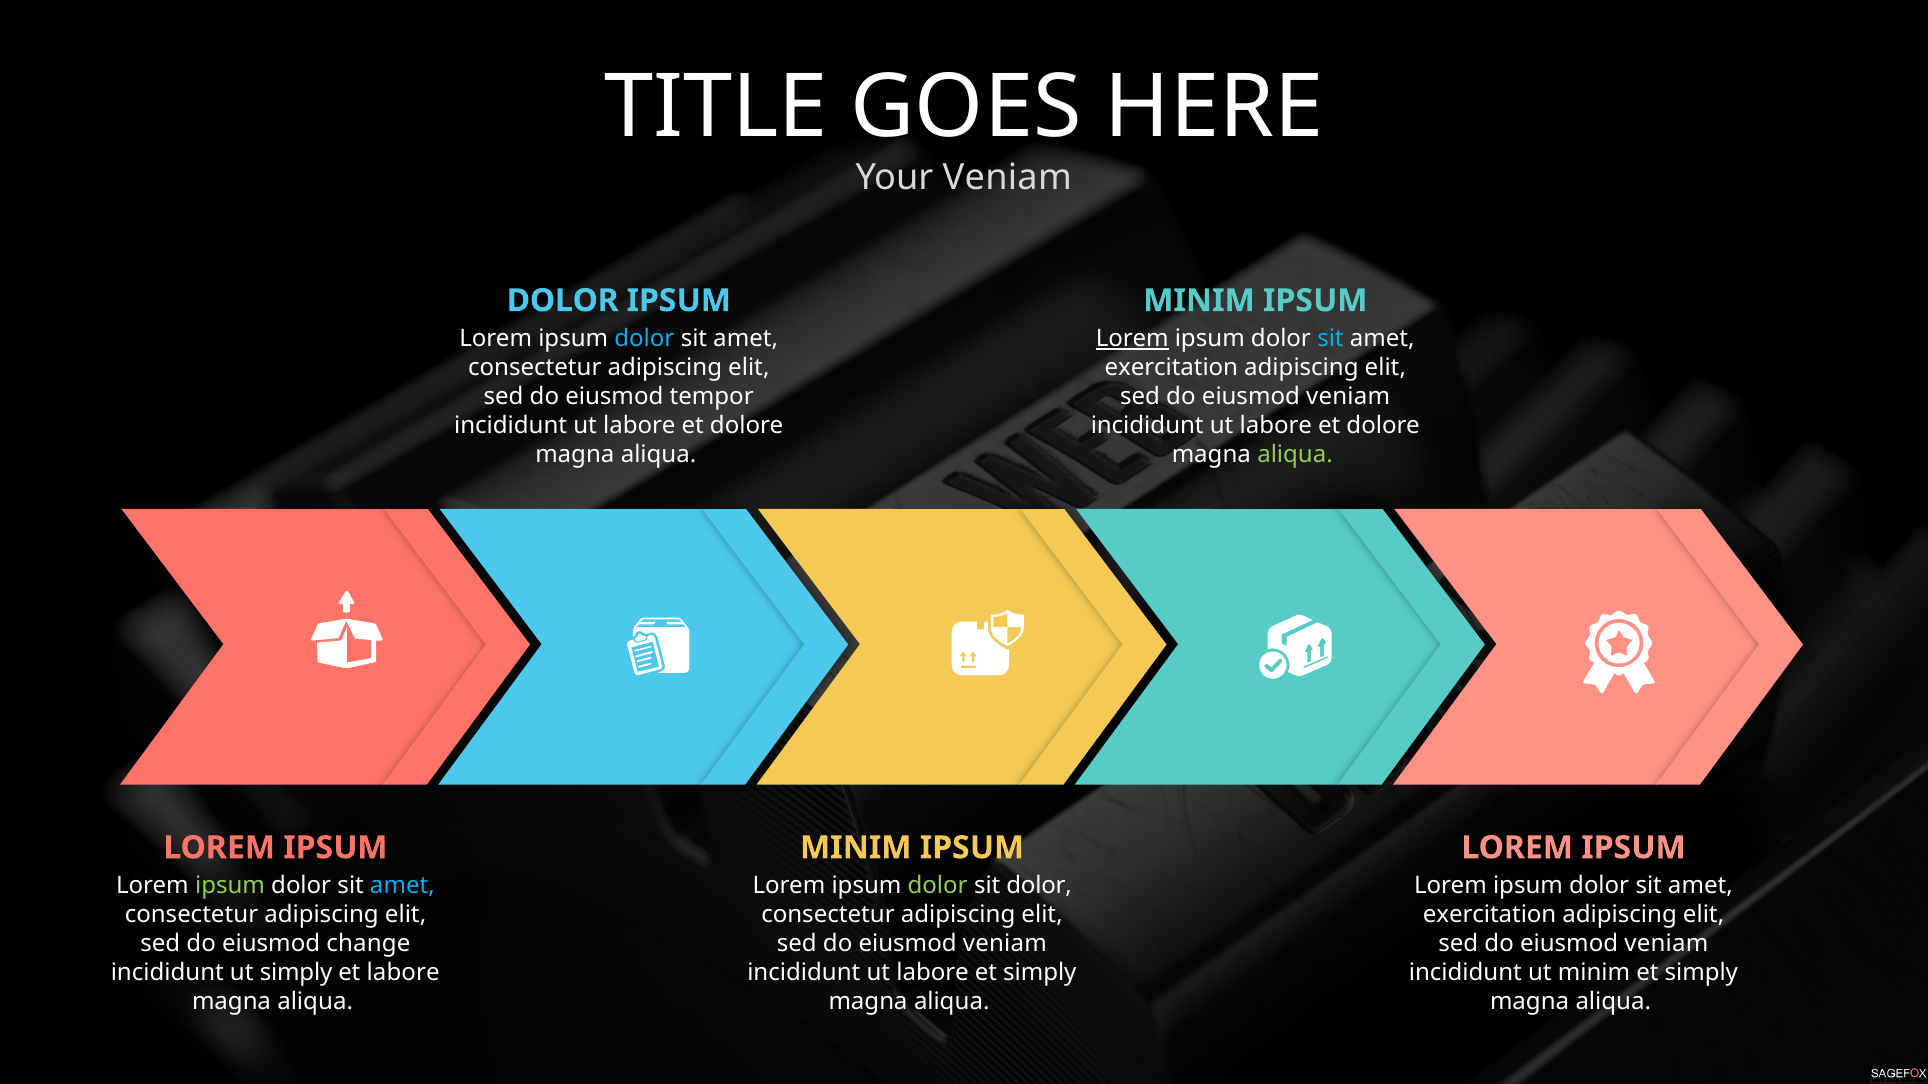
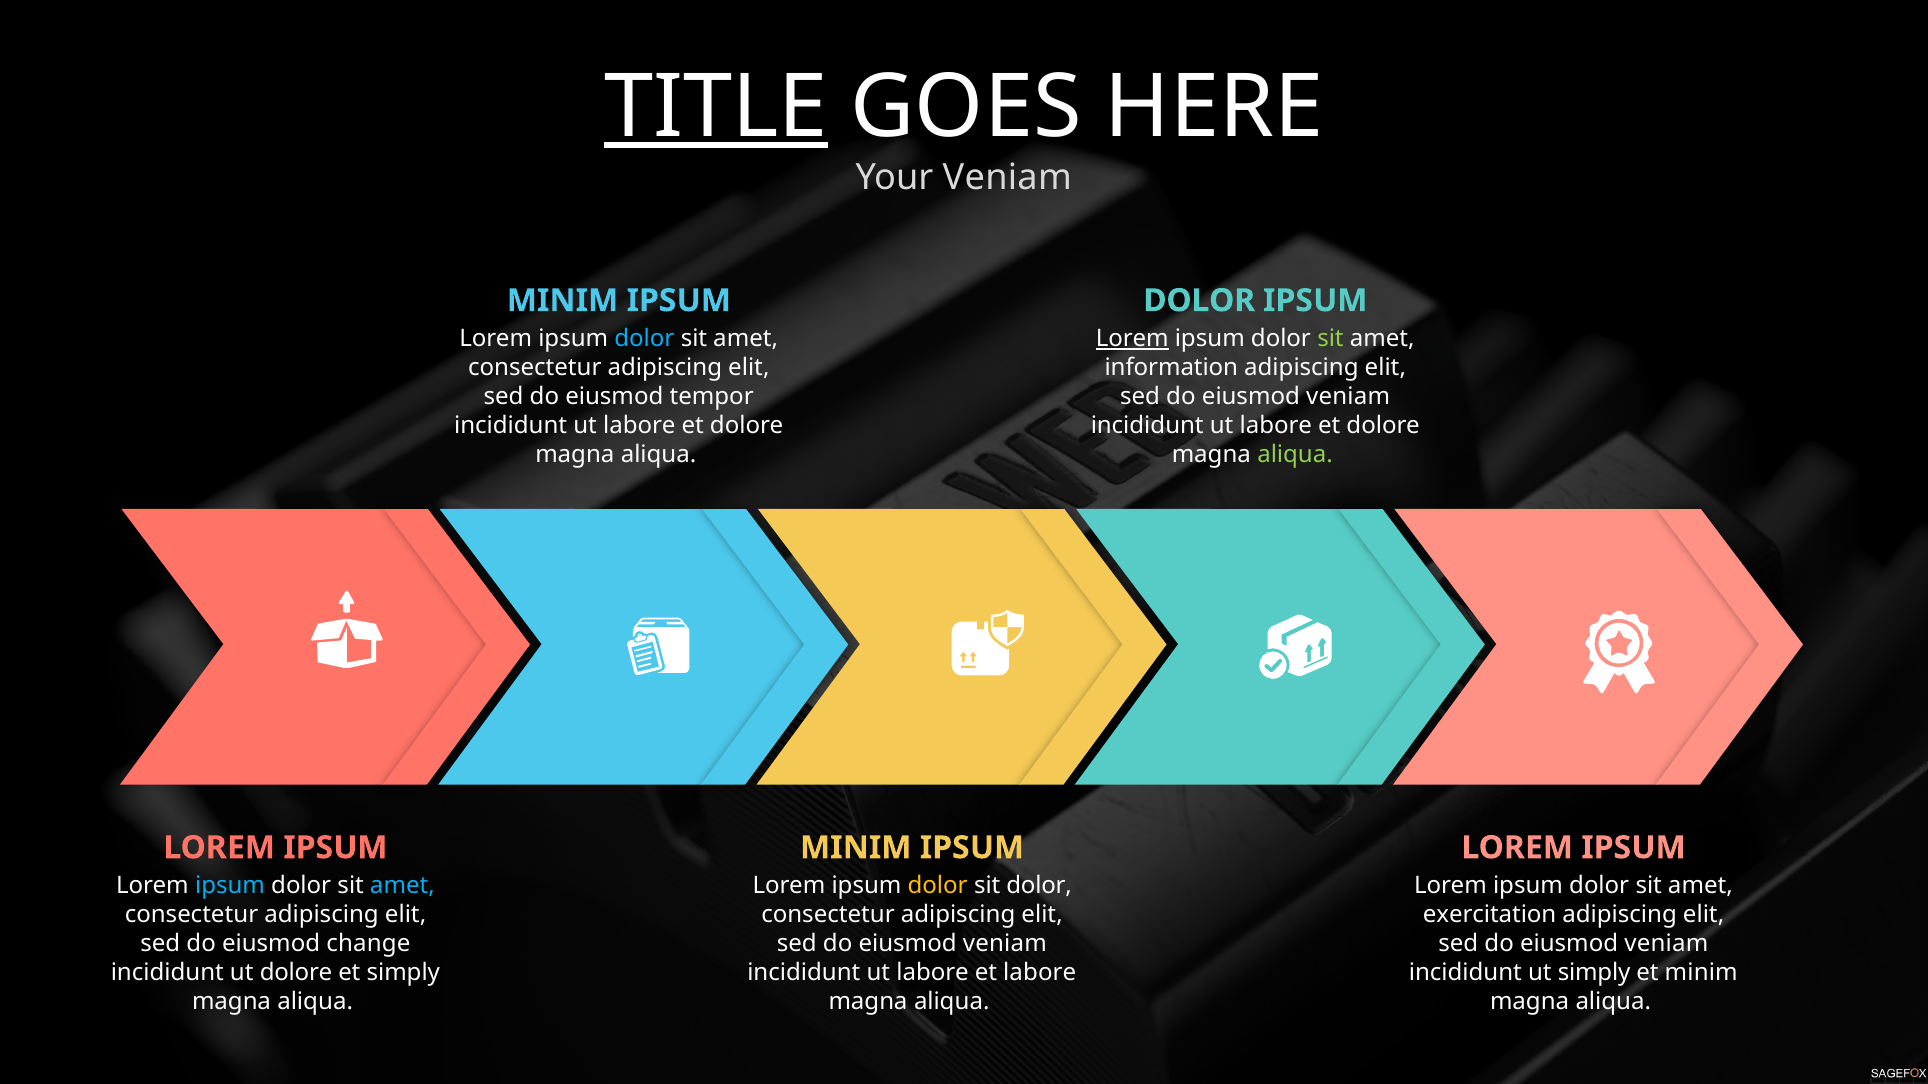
TITLE underline: none -> present (716, 107)
DOLOR: DOLOR -> MINIM (562, 301)
MINIM: MINIM -> DOLOR (1199, 301)
sit colour: light blue -> light green (1330, 339)
exercitation: exercitation -> information (1171, 368)
ipsum colour: light green -> light blue (230, 886)
dolor colour: light green -> yellow (938, 886)
ut simply: simply -> dolore (296, 973)
et labore: labore -> simply (403, 973)
labore et simply: simply -> labore (1040, 973)
ut minim: minim -> simply (1594, 973)
simply: simply -> minim (1701, 973)
